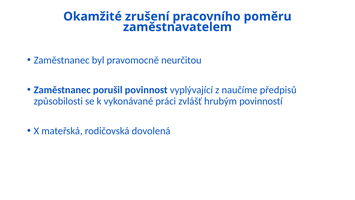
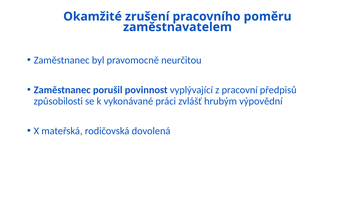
naučíme: naučíme -> pracovní (240, 90)
povinností: povinností -> výpovědní (261, 101)
